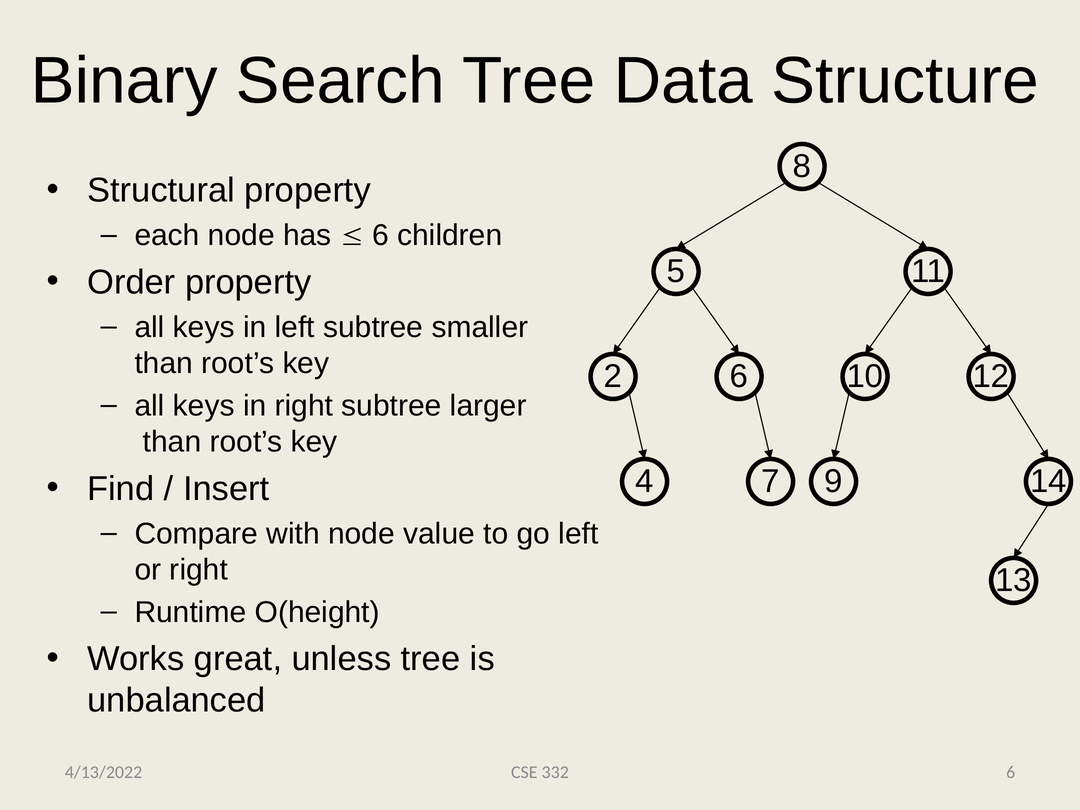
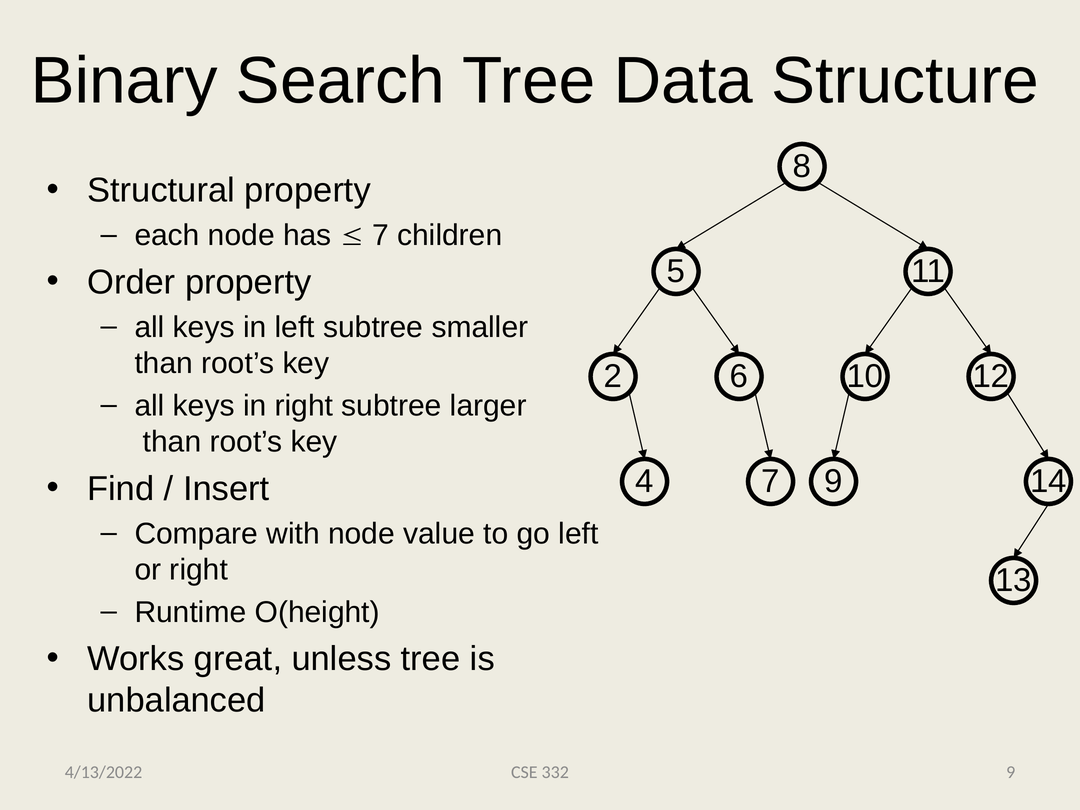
6: 6 -> 7 (381, 235)
4/13/2022 6: 6 -> 9 (1011, 772)
